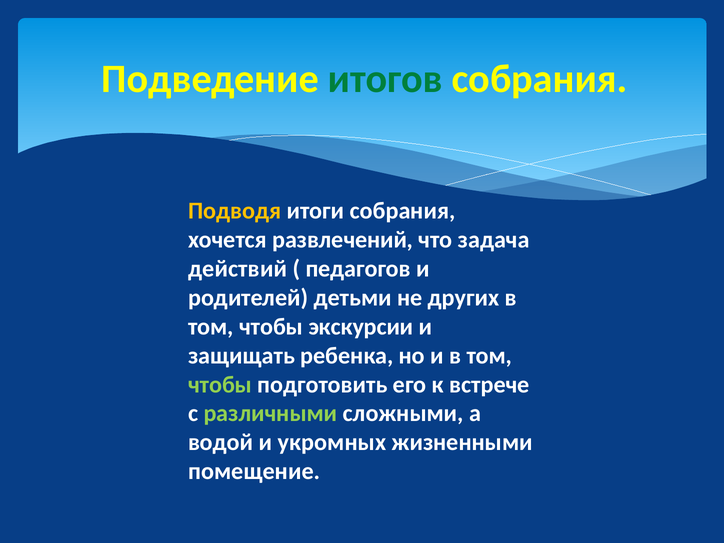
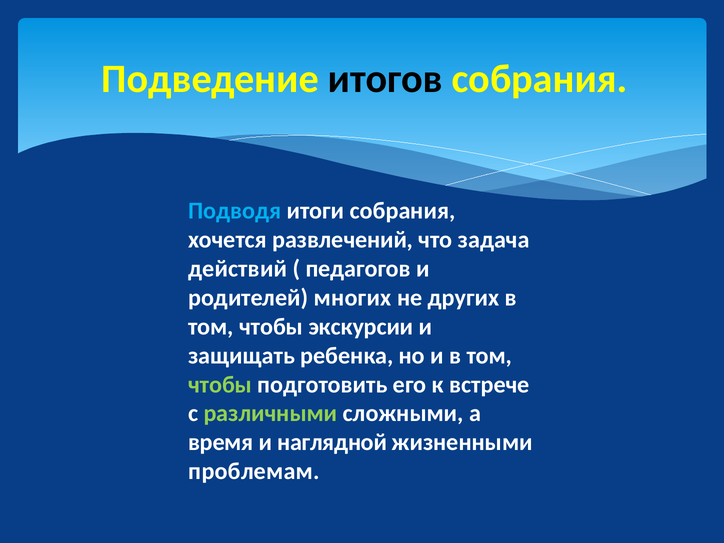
итогов colour: green -> black (385, 79)
Подводя colour: yellow -> light blue (235, 211)
детьми: детьми -> многих (353, 298)
водой: водой -> время (221, 442)
укромных: укромных -> наглядной (332, 442)
помещение: помещение -> проблемам (254, 471)
